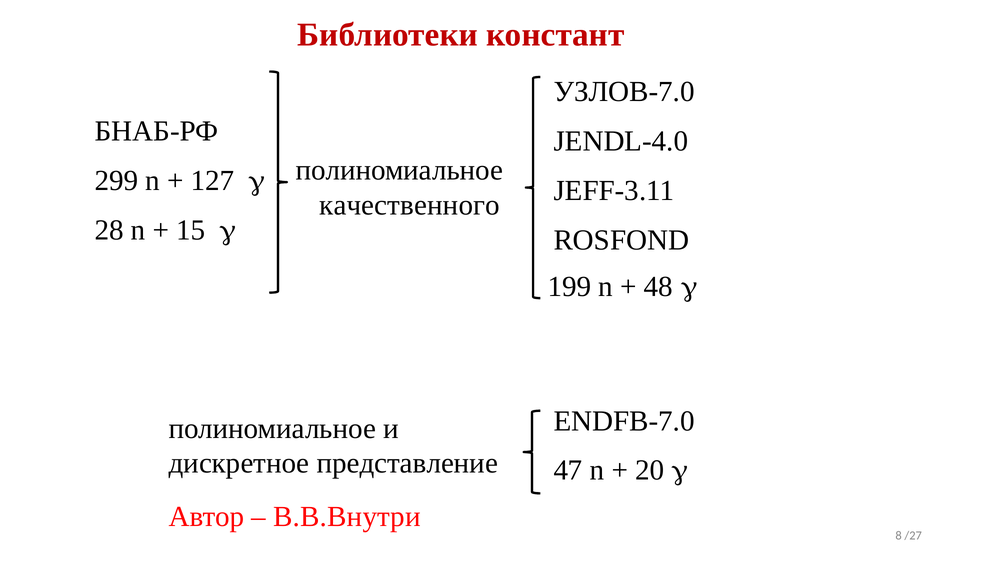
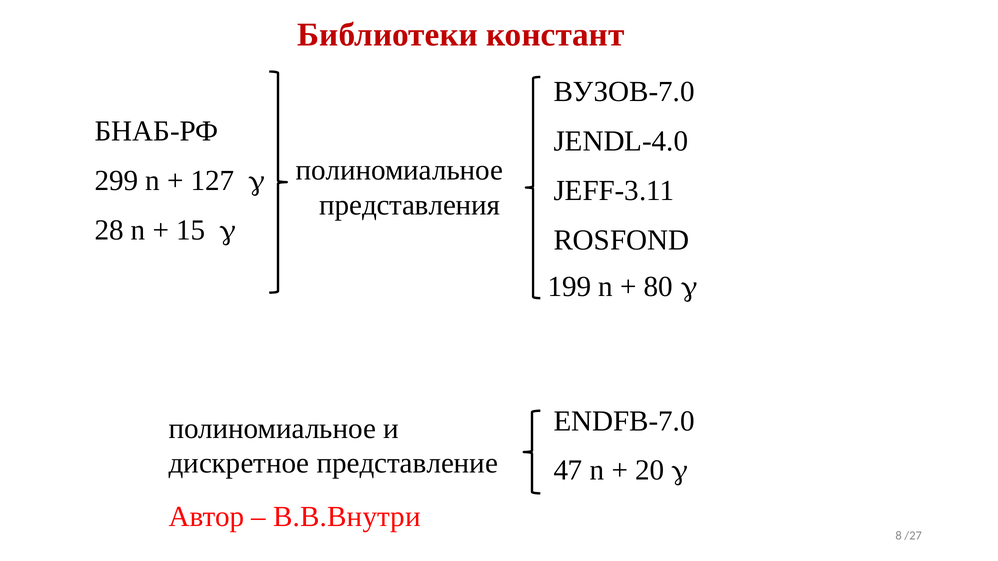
УЗЛОВ-7.0: УЗЛОВ-7.0 -> ВУЗОВ-7.0 (624, 92)
качественного: качественного -> представления (410, 205)
48: 48 -> 80 (658, 287)
